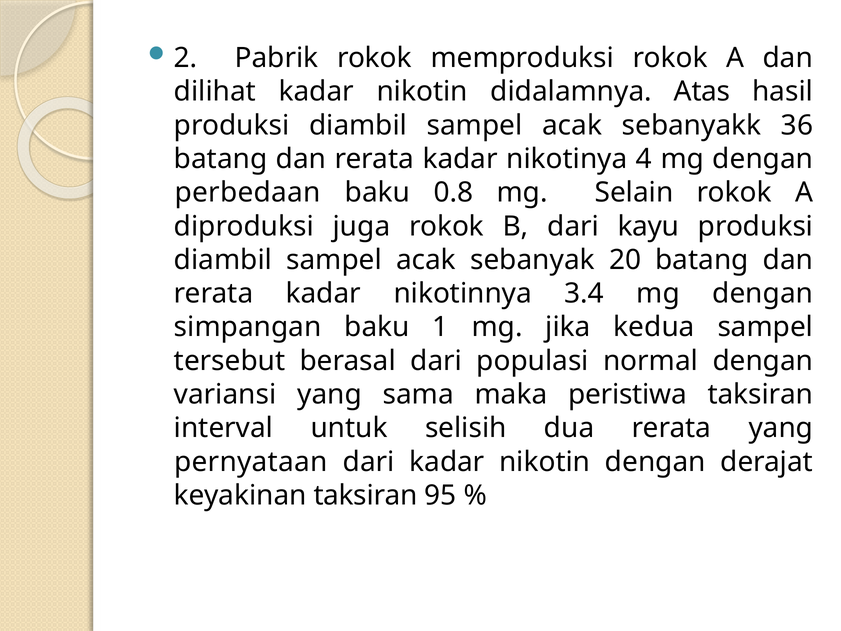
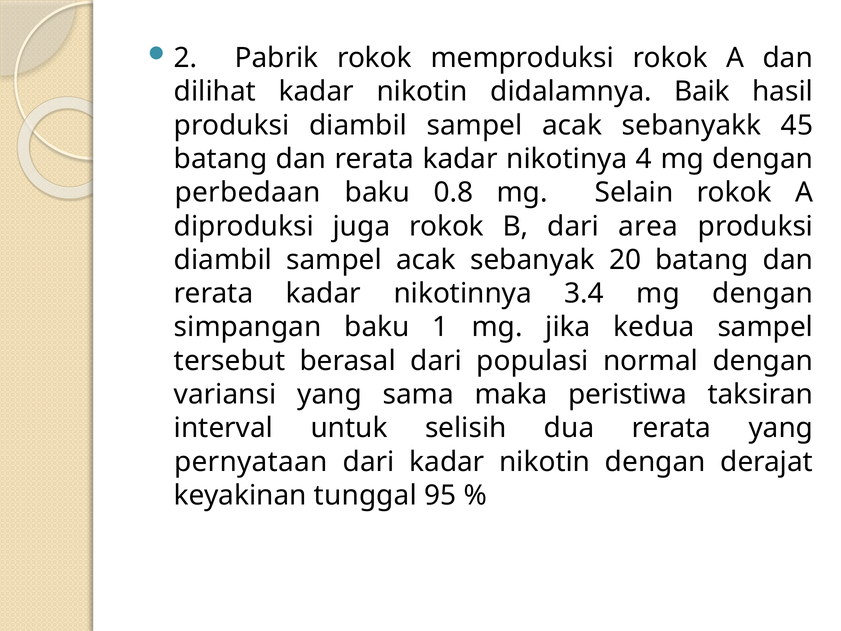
Atas: Atas -> Baik (702, 92)
36: 36 -> 45 (797, 125)
kayu: kayu -> area (648, 226)
keyakinan taksiran: taksiran -> tunggal (365, 495)
